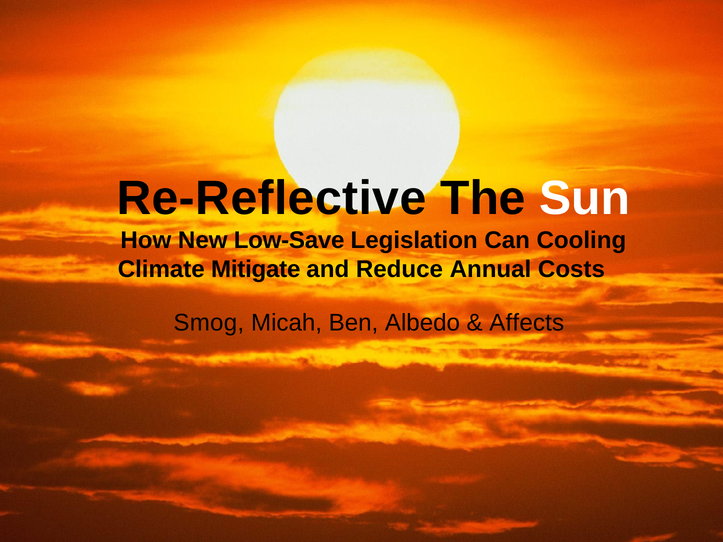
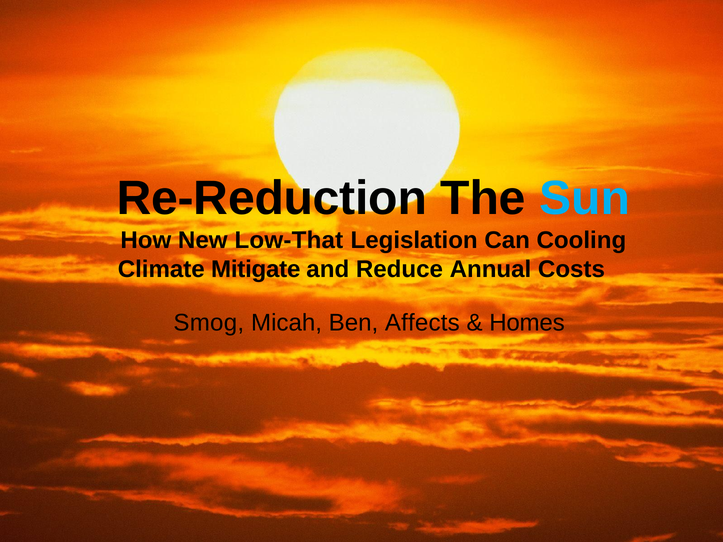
Re-Reflective: Re-Reflective -> Re-Reduction (272, 199)
Sun colour: white -> light blue (585, 199)
Low-Save: Low-Save -> Low-That (289, 240)
Albedo: Albedo -> Affects (422, 323)
Affects: Affects -> Homes (527, 323)
